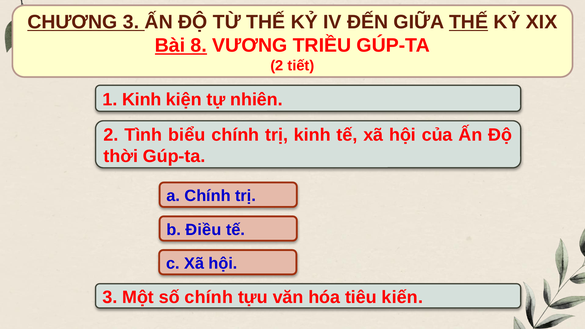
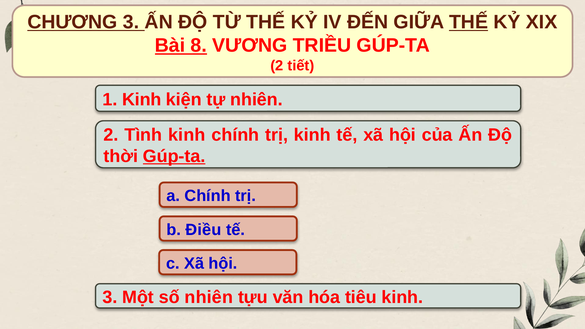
Tình biểu: biểu -> kinh (187, 135)
Gúp-ta underline: none -> present (174, 156)
số chính: chính -> nhiên (209, 297)
tiêu kiến: kiến -> kinh (402, 297)
